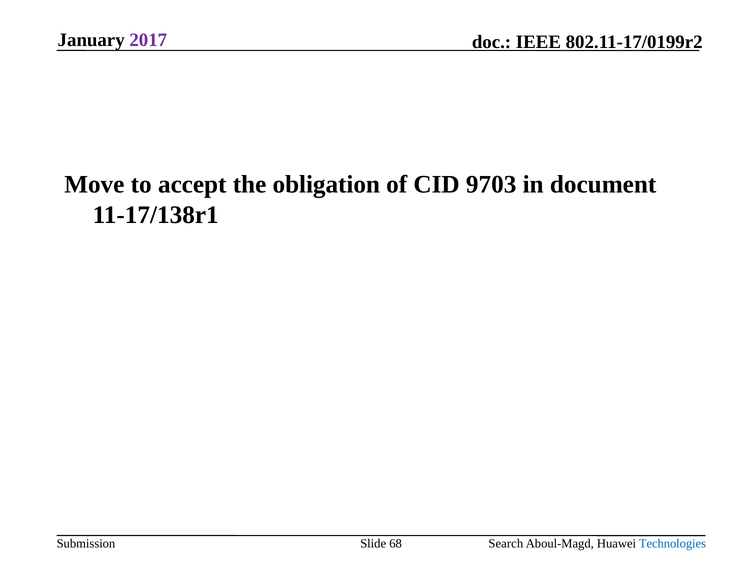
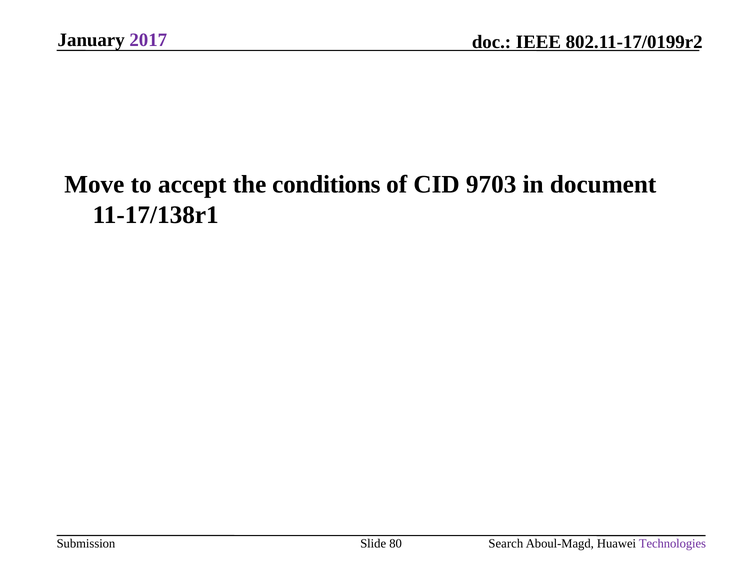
obligation: obligation -> conditions (326, 184)
68: 68 -> 80 (396, 544)
Technologies colour: blue -> purple (672, 544)
